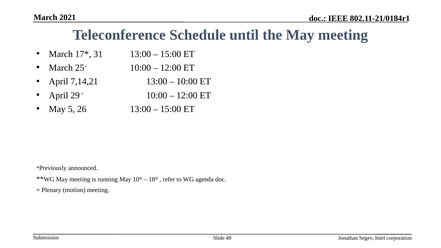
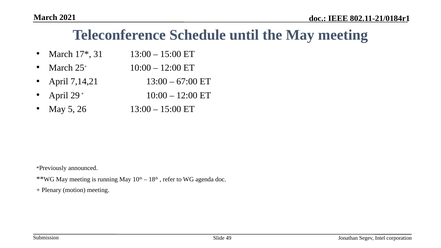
10:00: 10:00 -> 67:00 (187, 82)
